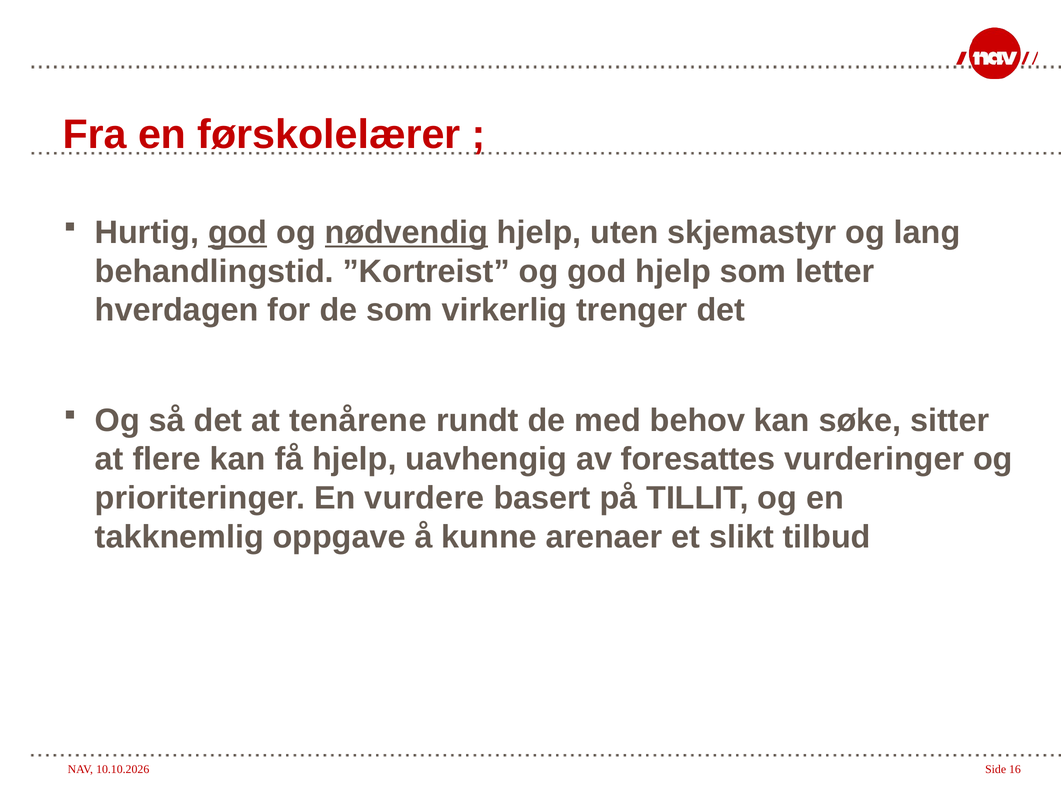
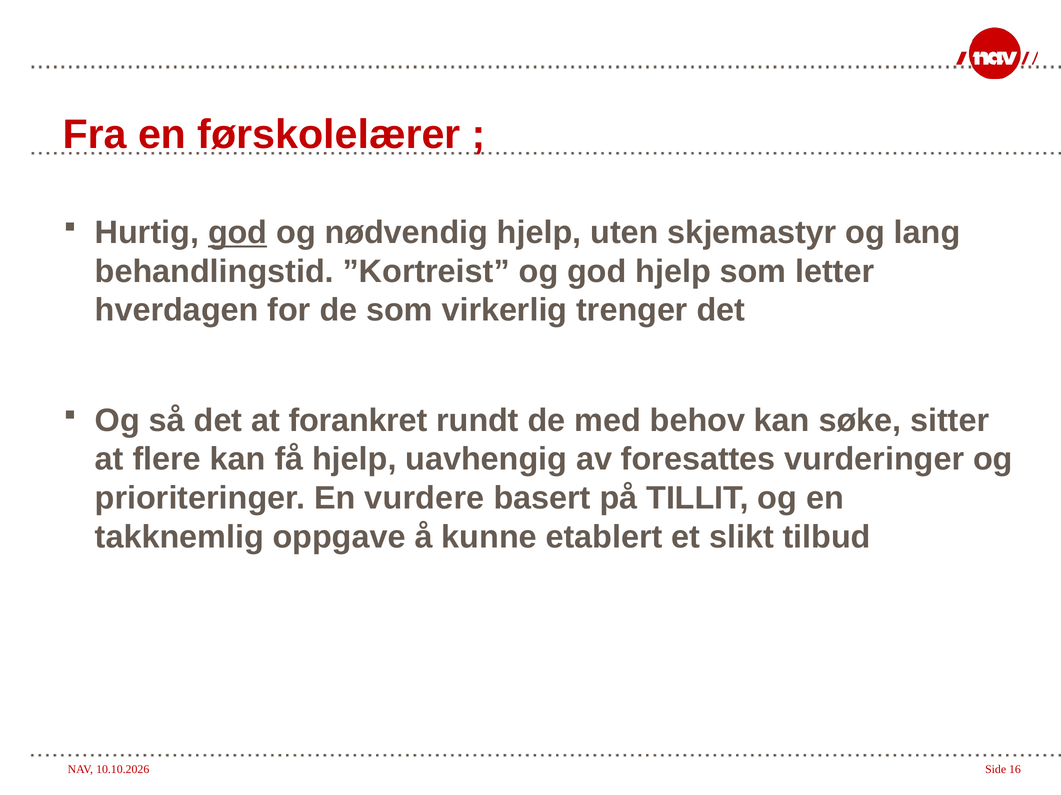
nødvendig underline: present -> none (406, 233)
tenårene: tenårene -> forankret (358, 421)
arenaer: arenaer -> etablert (604, 537)
